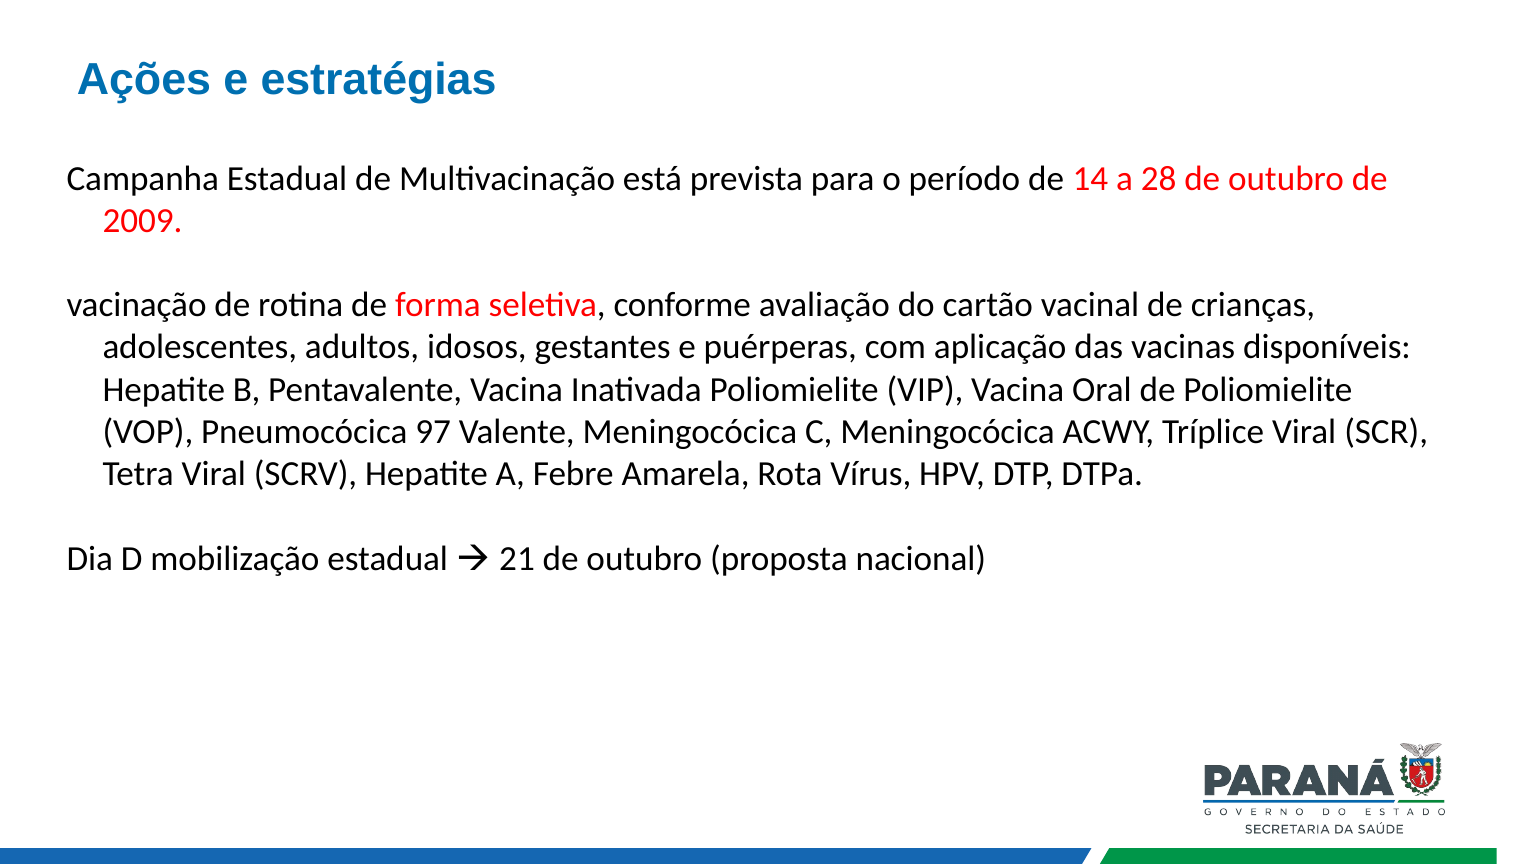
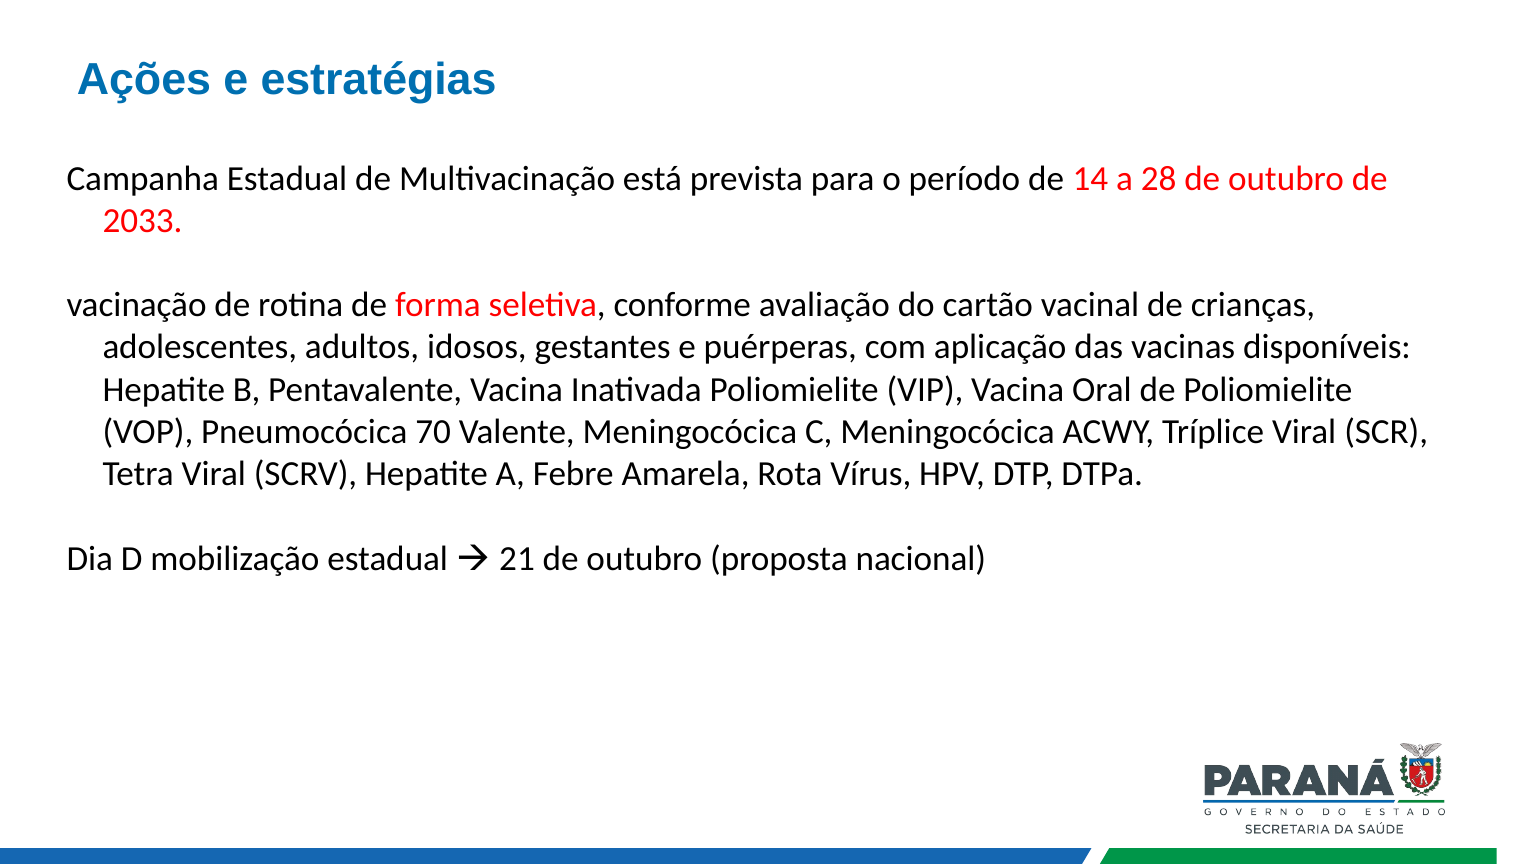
2009: 2009 -> 2033 (143, 221)
97: 97 -> 70 (433, 432)
